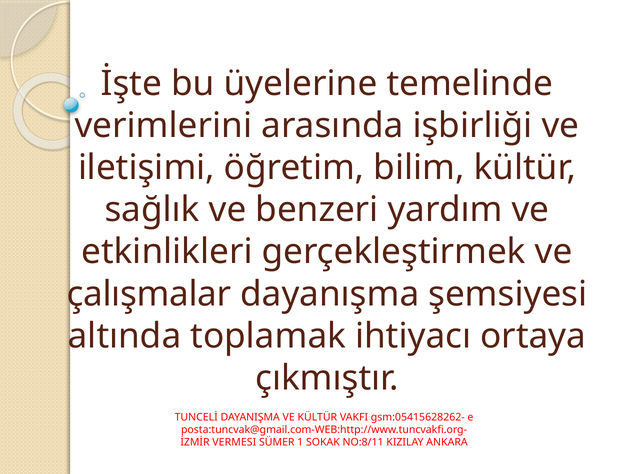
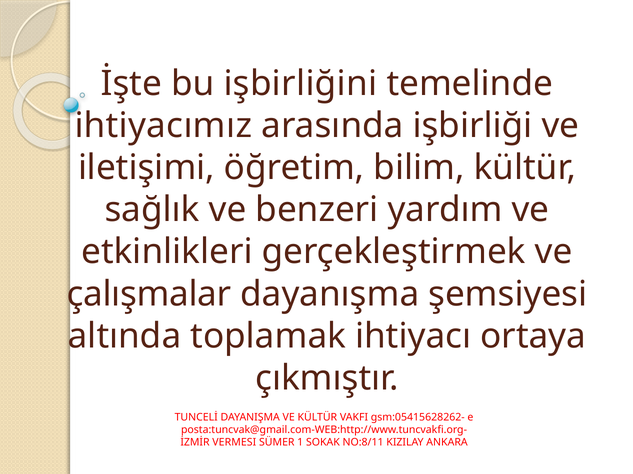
üyelerine: üyelerine -> işbirliğini (300, 84)
verimlerini: verimlerini -> ihtiyacımız (163, 126)
